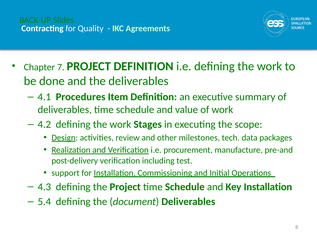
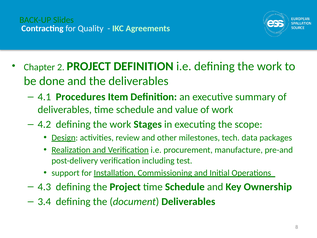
7: 7 -> 2 (61, 67)
Key Installation: Installation -> Ownership (268, 187)
5.4: 5.4 -> 3.4 (44, 201)
